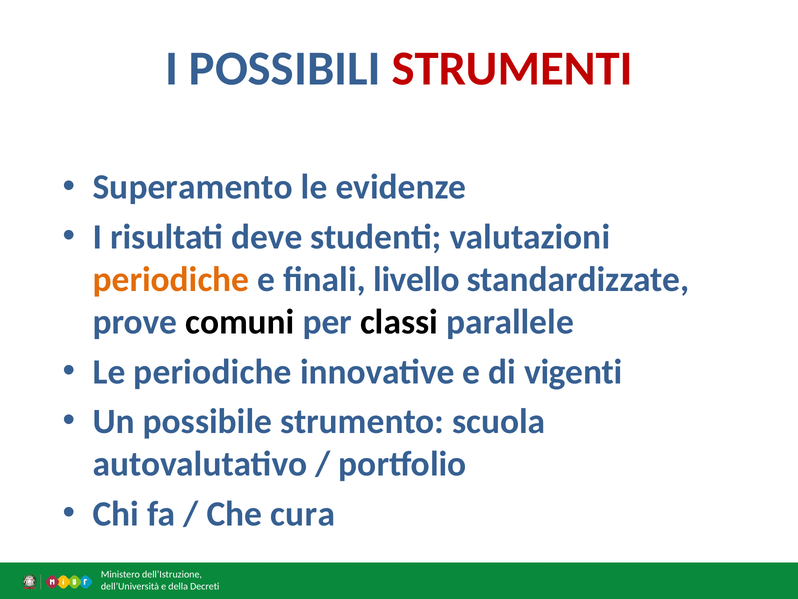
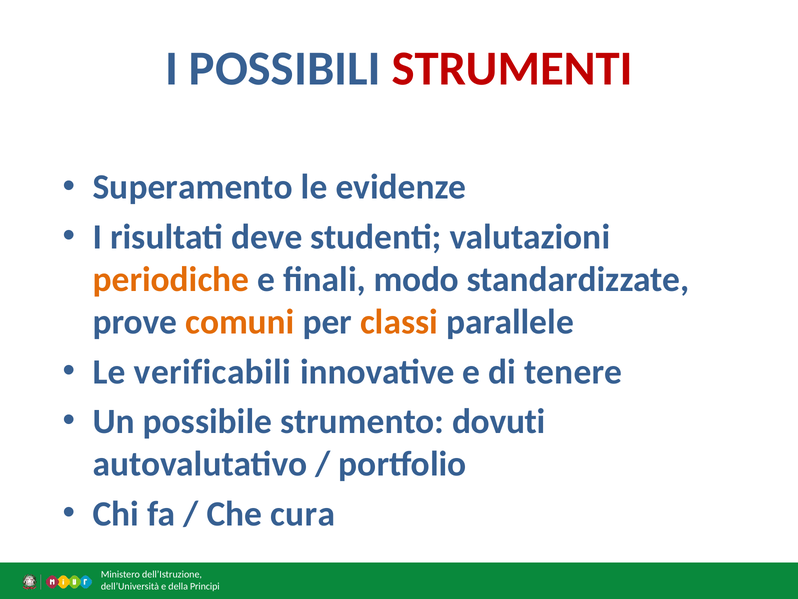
livello: livello -> modo (416, 279)
comuni colour: black -> orange (240, 322)
classi colour: black -> orange (399, 322)
Le periodiche: periodiche -> verificabili (213, 371)
vigenti: vigenti -> tenere (573, 371)
scuola: scuola -> dovuti (499, 421)
Decreti: Decreti -> Principi (205, 586)
